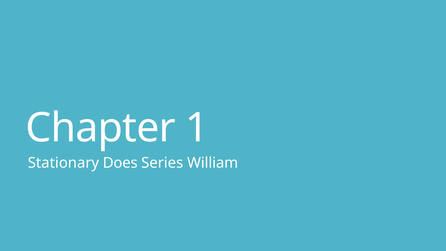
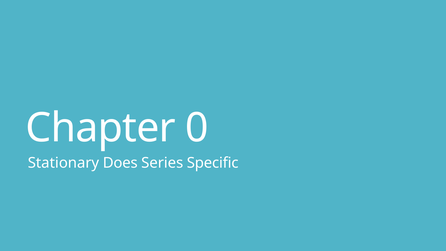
1: 1 -> 0 (197, 128)
William: William -> Specific (213, 163)
